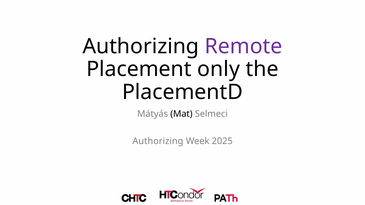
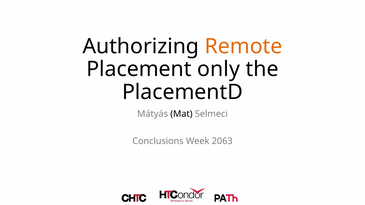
Remote colour: purple -> orange (243, 46)
Authorizing: Authorizing -> Conclusions (158, 141)
2025: 2025 -> 2063 (222, 141)
